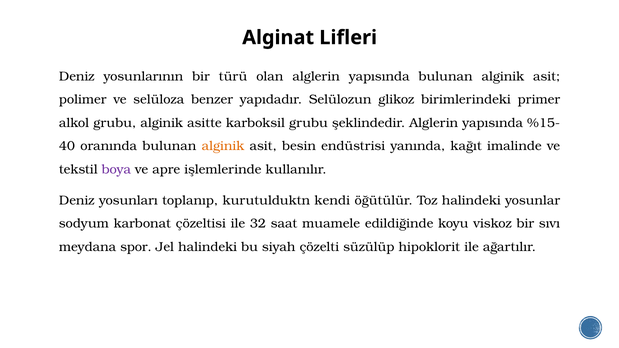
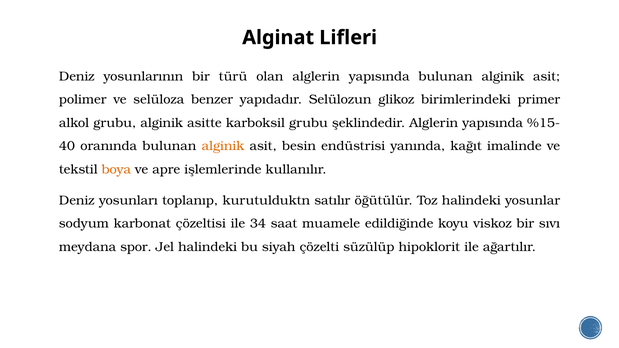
boya colour: purple -> orange (116, 169)
kendi: kendi -> satılır (332, 200)
32: 32 -> 34 (258, 224)
